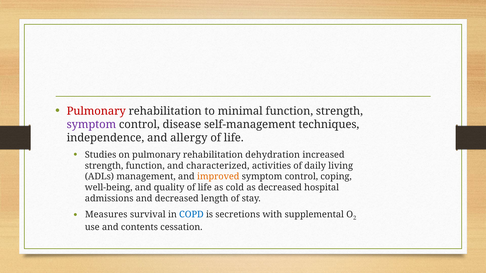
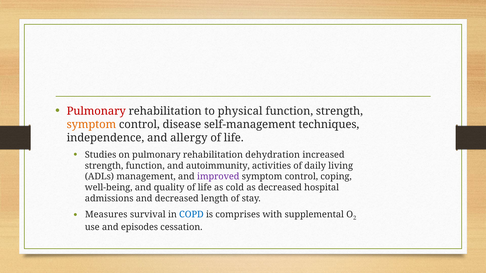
minimal: minimal -> physical (240, 111)
symptom colour: purple -> orange (91, 125)
characterized: characterized -> autoimmunity (218, 166)
improved colour: orange -> purple (218, 177)
secretions: secretions -> comprises (238, 215)
contents: contents -> episodes (139, 227)
